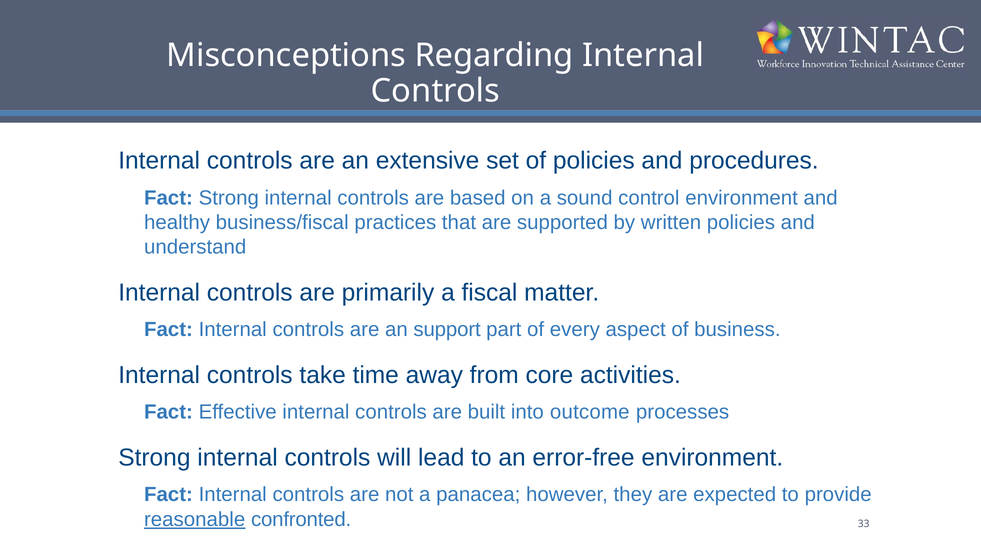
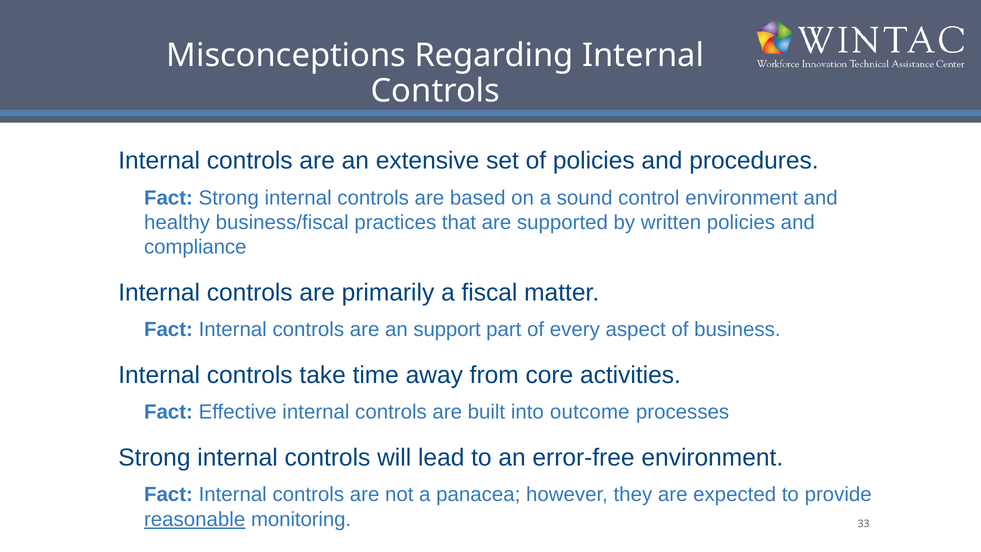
understand: understand -> compliance (195, 247)
confronted: confronted -> monitoring (301, 519)
